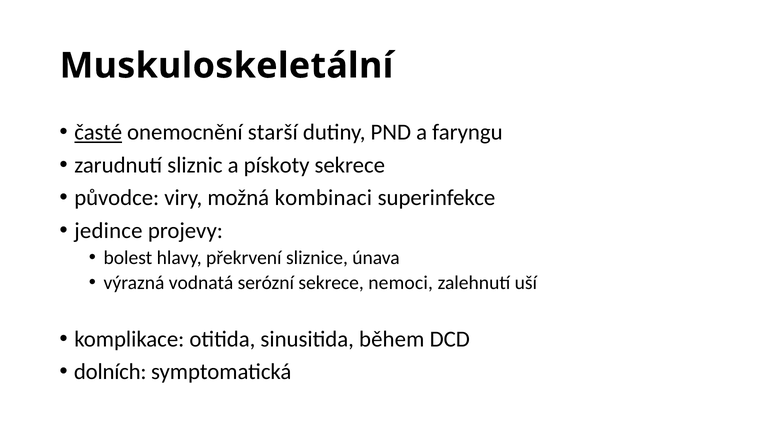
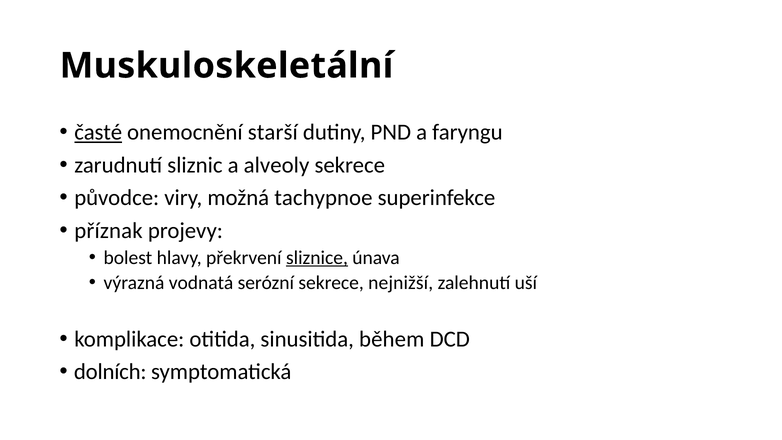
pískoty: pískoty -> alveoly (276, 165)
kombinaci: kombinaci -> tachypnoe (323, 198)
jedince: jedince -> příznak (108, 231)
sliznice underline: none -> present (317, 258)
nemoci: nemoci -> nejnižší (401, 283)
